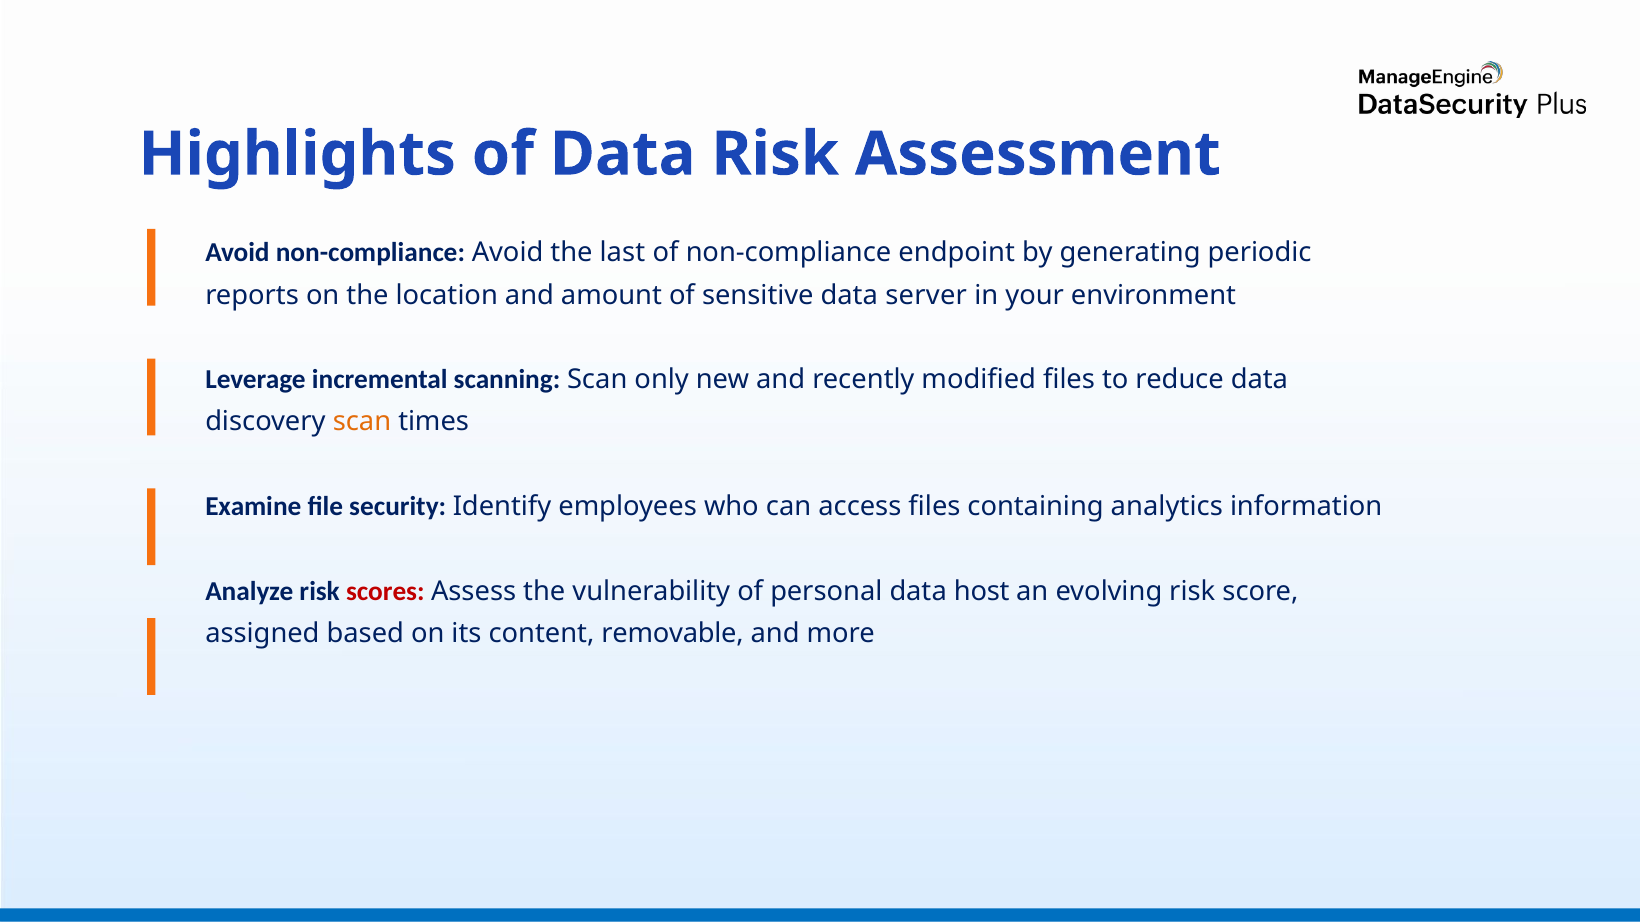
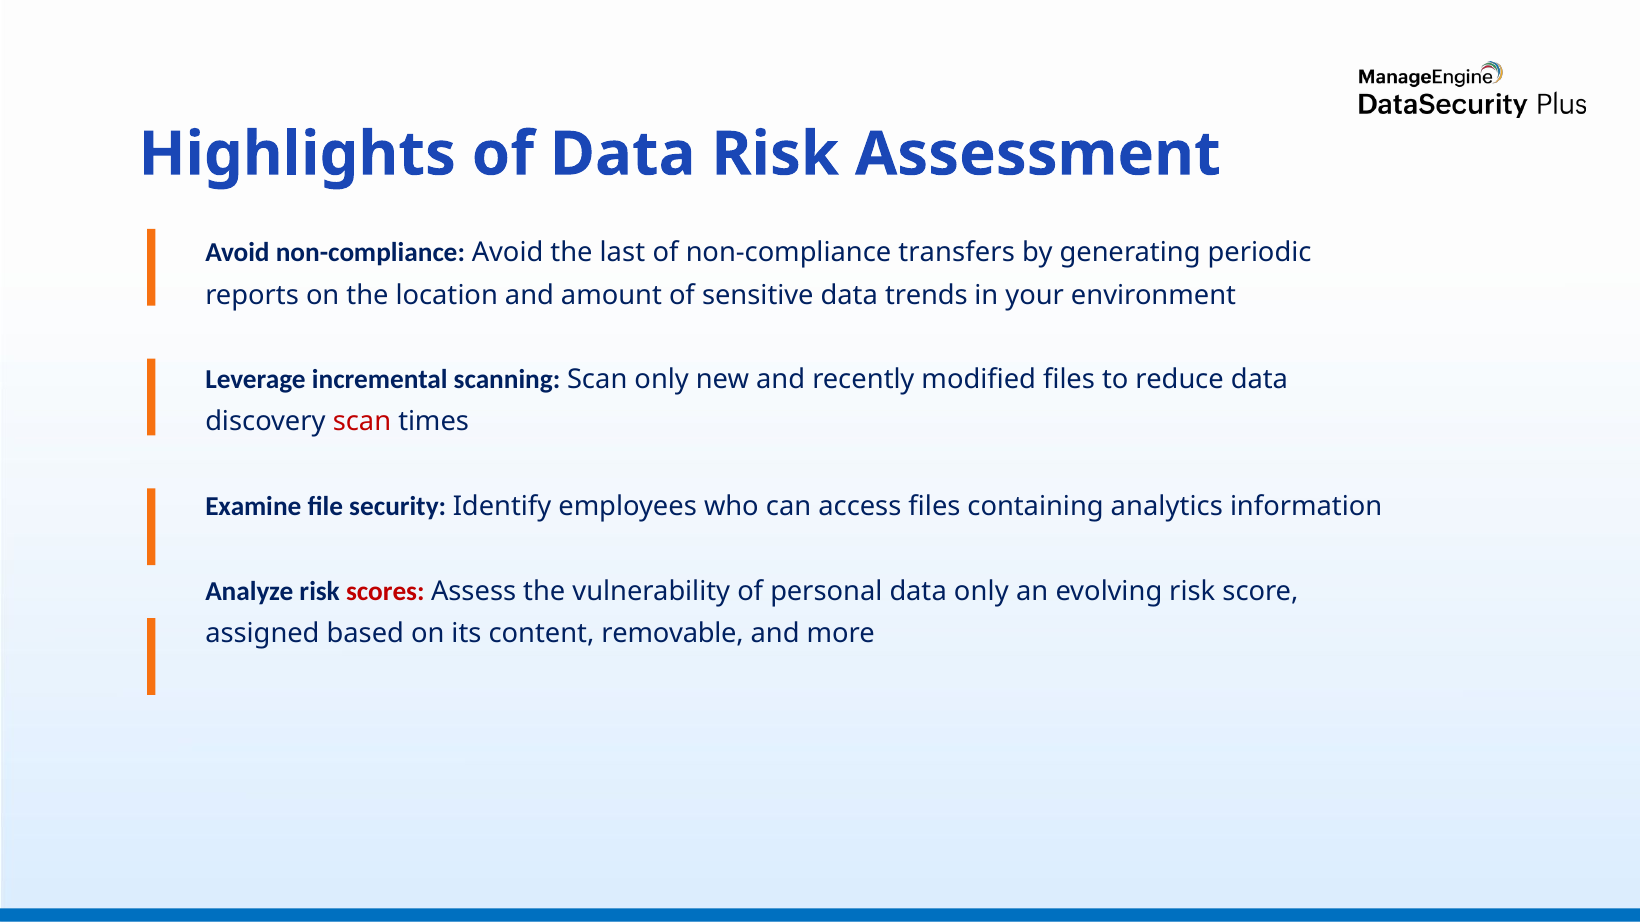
endpoint: endpoint -> transfers (957, 253)
server: server -> trends (926, 295)
scan colour: orange -> red (362, 422)
data host: host -> only (981, 591)
